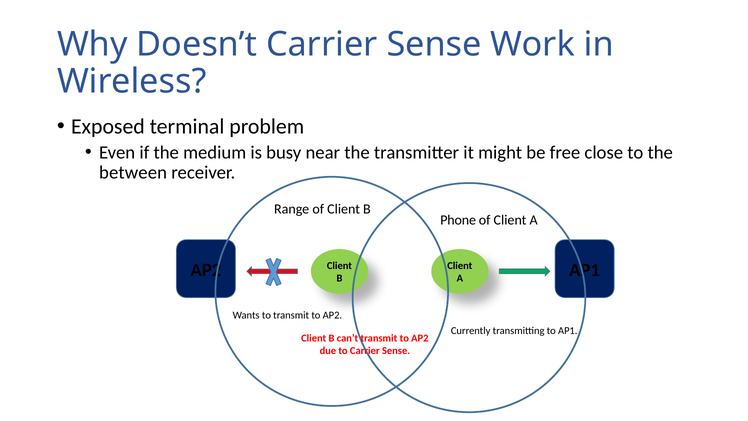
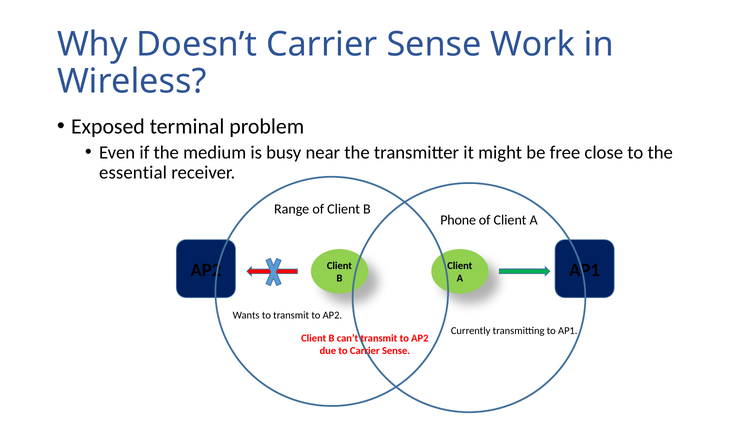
between: between -> essential (133, 172)
